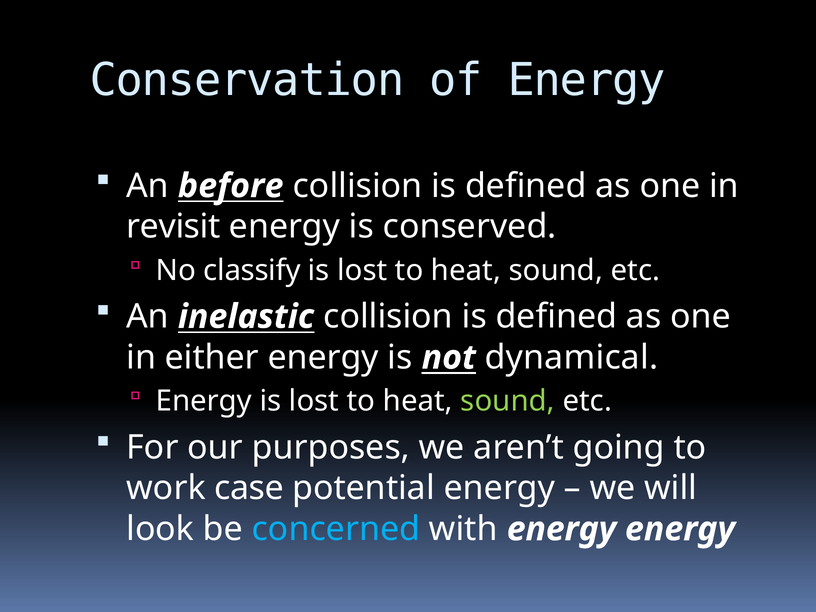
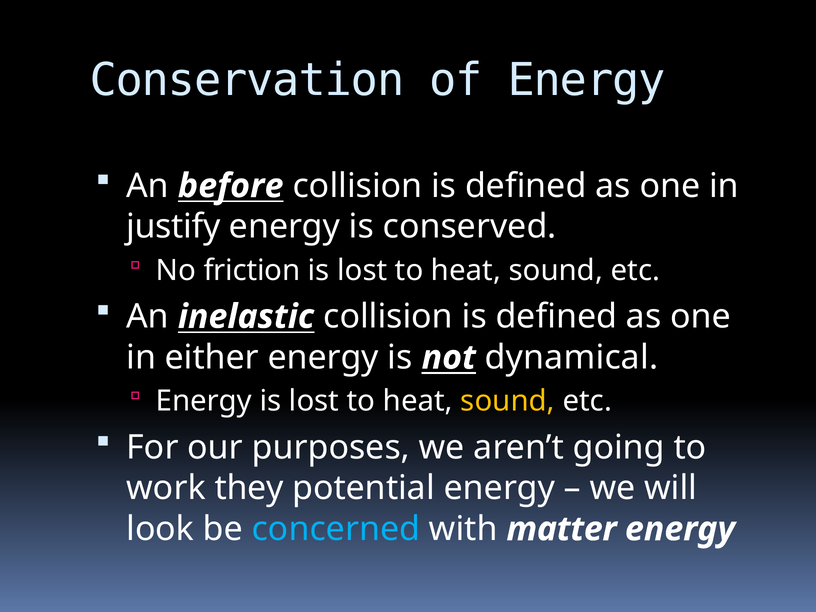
revisit: revisit -> justify (173, 227)
classify: classify -> friction (252, 270)
sound colour: light green -> yellow (508, 401)
case: case -> they (249, 488)
with energy: energy -> matter (562, 529)
